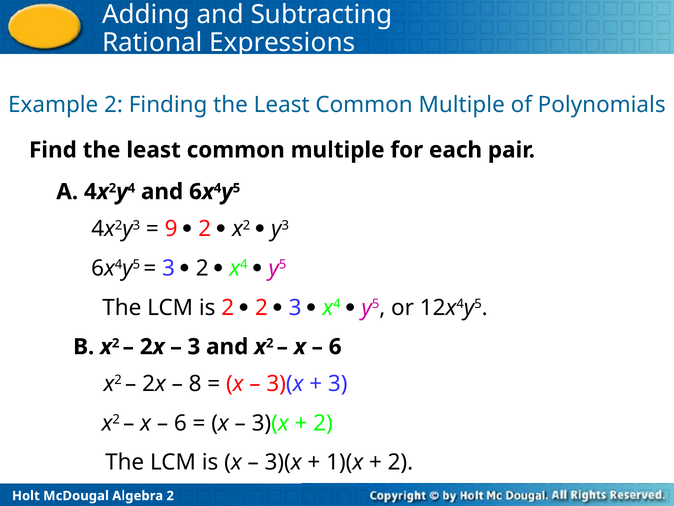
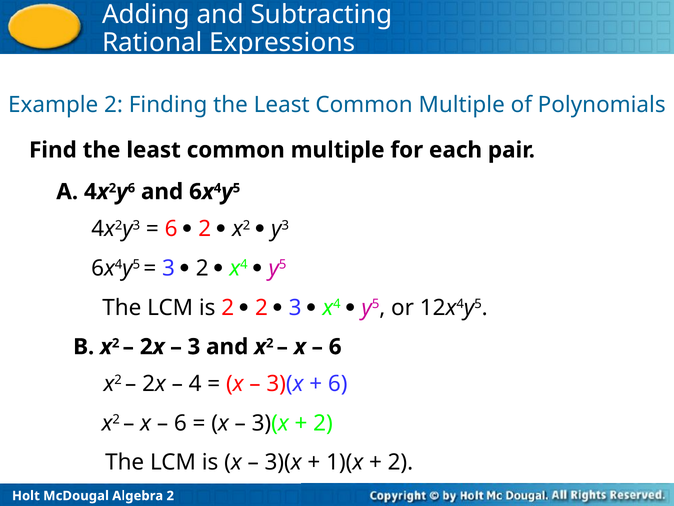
4: 4 -> 6 (131, 188)
9: 9 -> 6 (171, 229)
8: 8 -> 4 (195, 383)
3: 3 -> 6 (338, 383)
